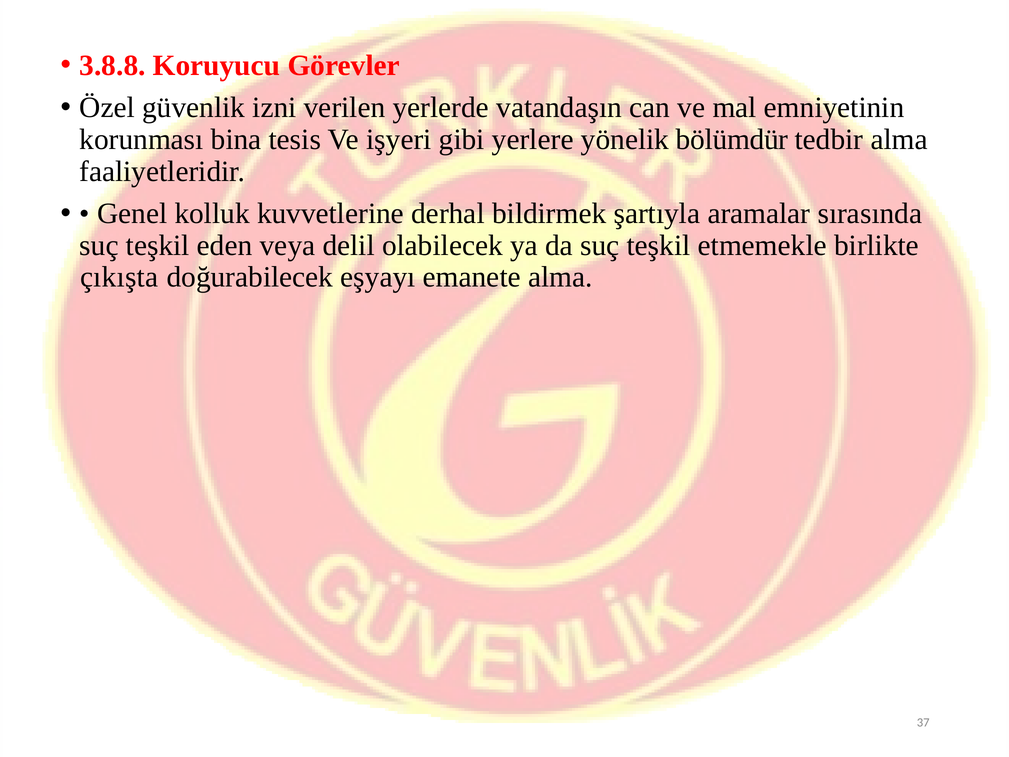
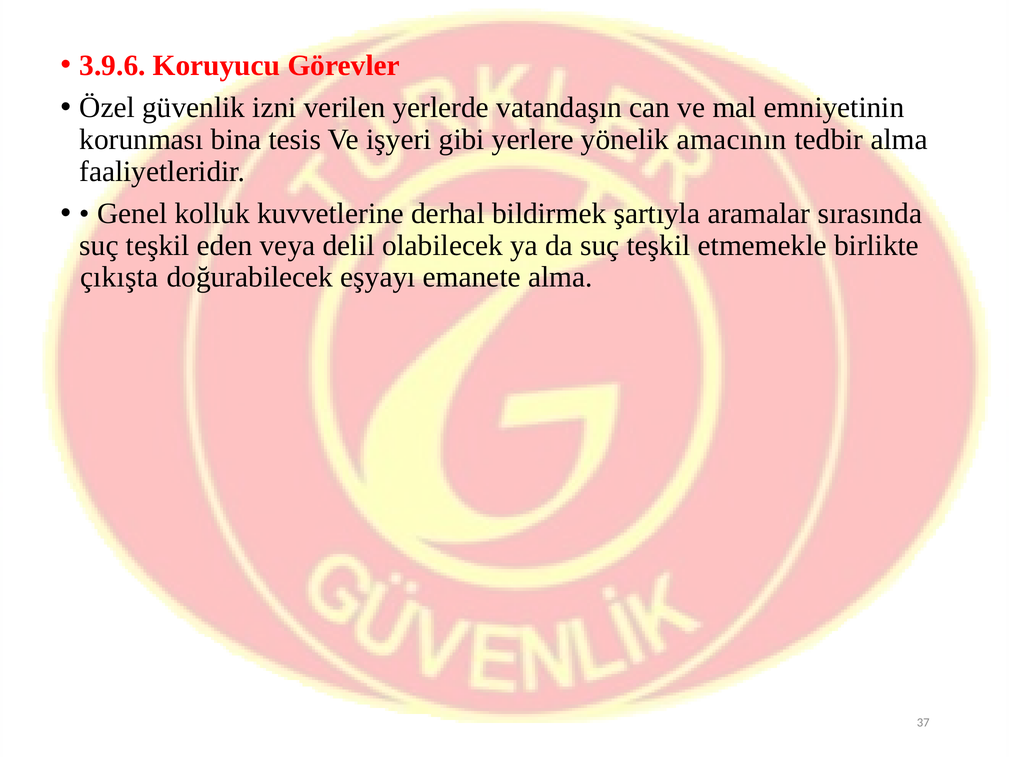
3.8.8: 3.8.8 -> 3.9.6 (113, 65)
bölümdür: bölümdür -> amacının (732, 139)
